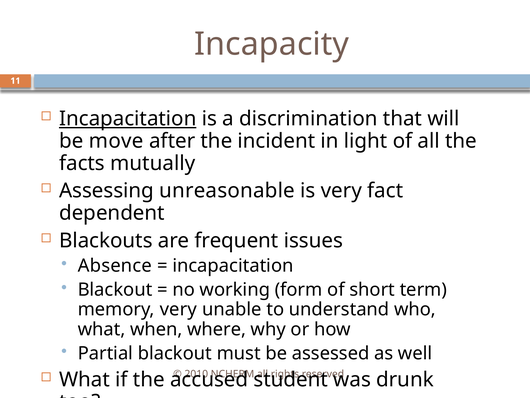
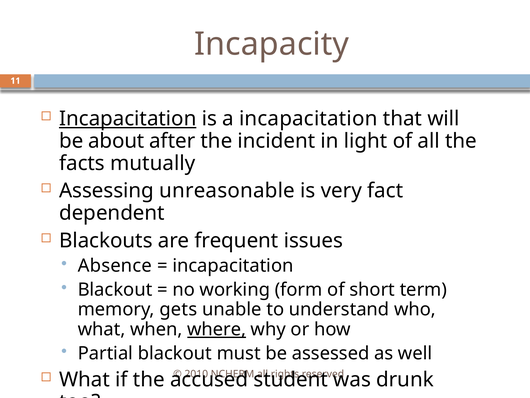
a discrimination: discrimination -> incapacitation (308, 119)
move: move -> about (116, 141)
memory very: very -> gets (178, 309)
where underline: none -> present (217, 329)
